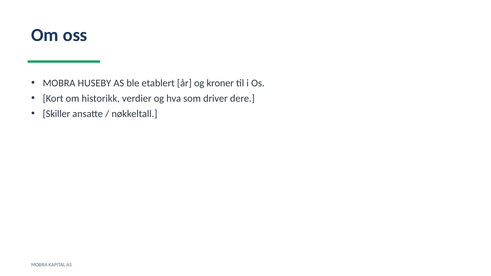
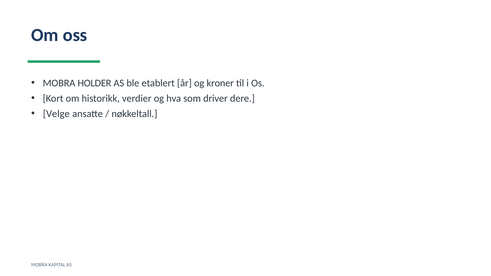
HUSEBY: HUSEBY -> HOLDER (94, 83)
Skiller: Skiller -> Velge (56, 114)
